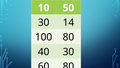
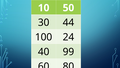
14: 14 -> 44 (68, 22)
100 80: 80 -> 24 (68, 37)
40 30: 30 -> 99 (68, 51)
